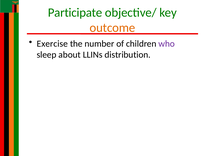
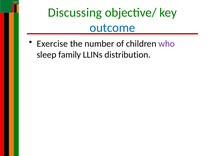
Participate: Participate -> Discussing (75, 12)
outcome colour: orange -> blue (112, 28)
about: about -> family (70, 54)
